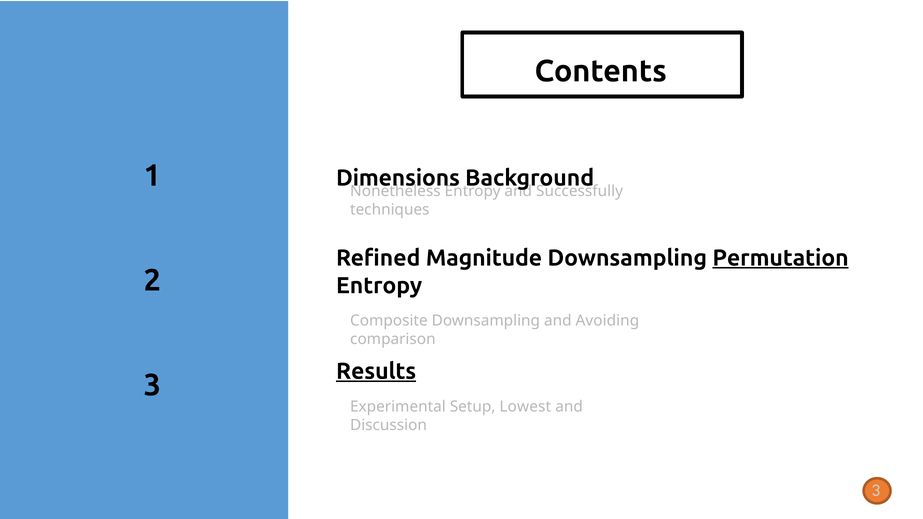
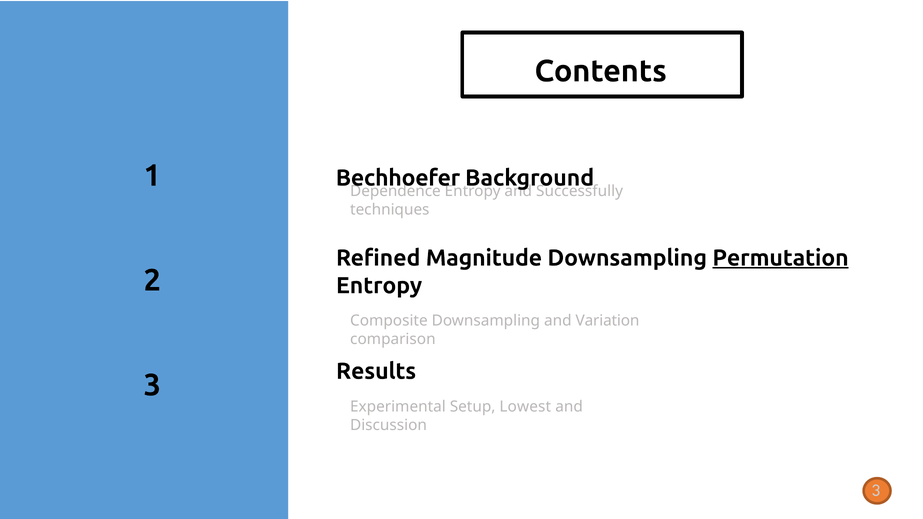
Dimensions: Dimensions -> Bechhoefer (398, 178)
Nonetheless: Nonetheless -> Dependence (395, 191)
Avoiding: Avoiding -> Variation (608, 321)
Results underline: present -> none (376, 371)
